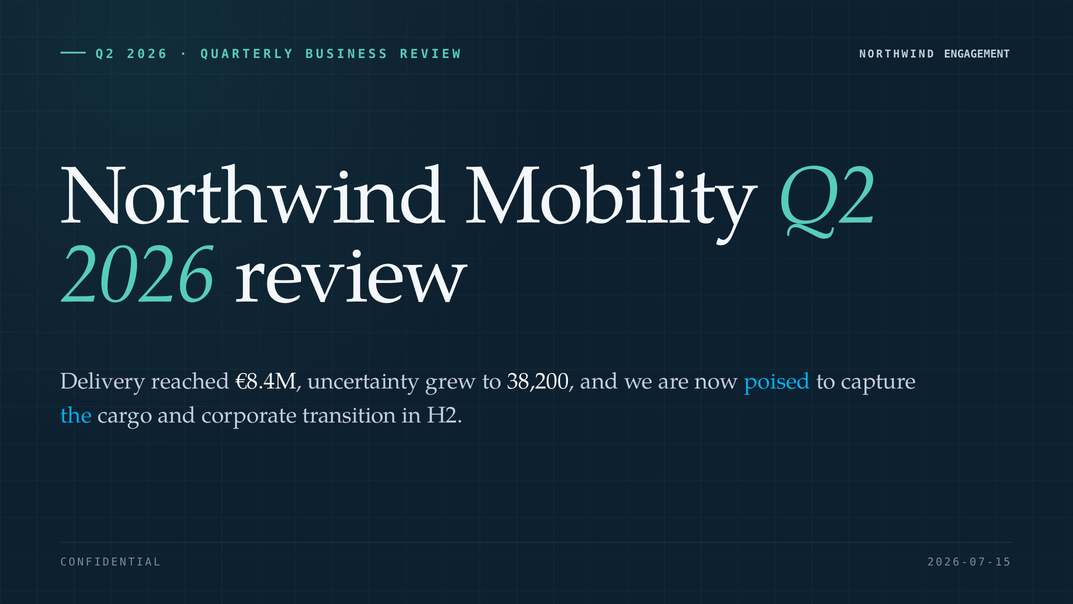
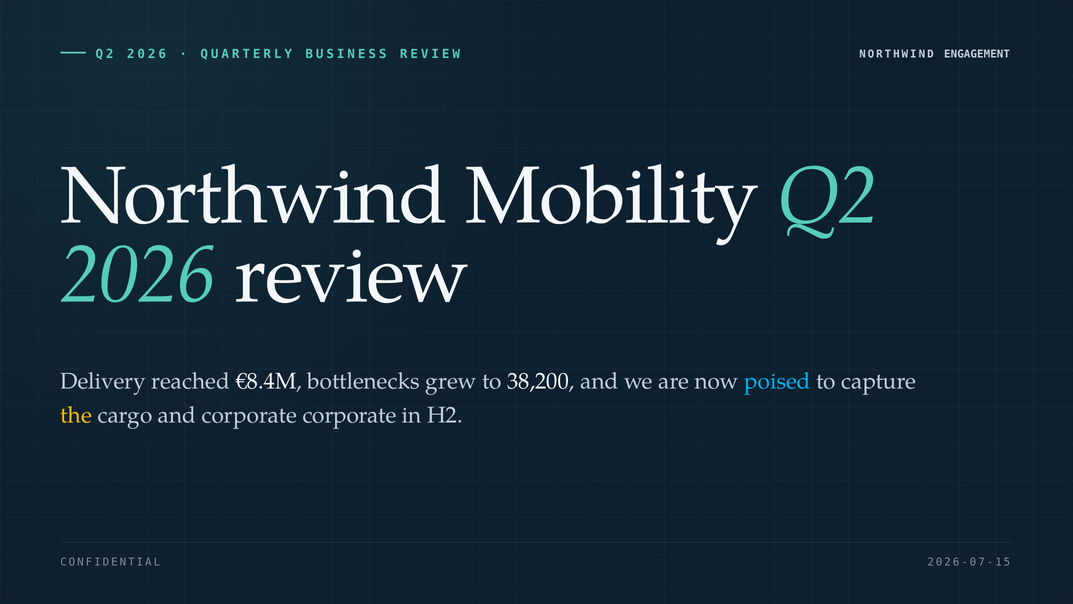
uncertainty: uncertainty -> bottlenecks (364, 381)
the colour: light blue -> yellow (76, 415)
corporate transition: transition -> corporate (350, 415)
